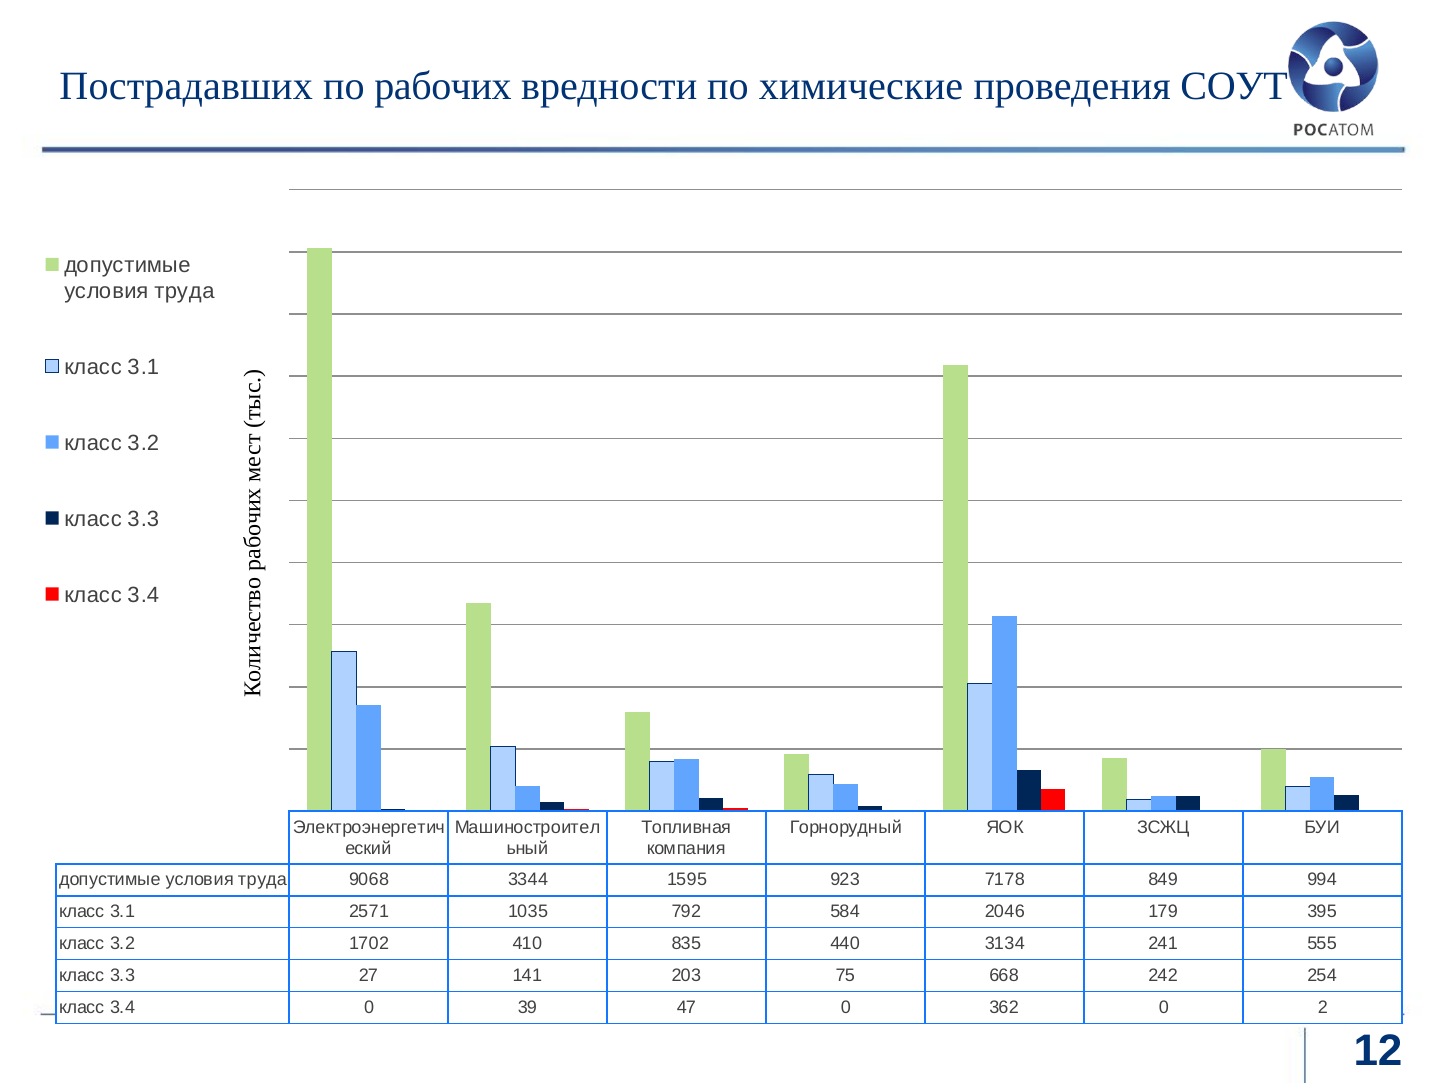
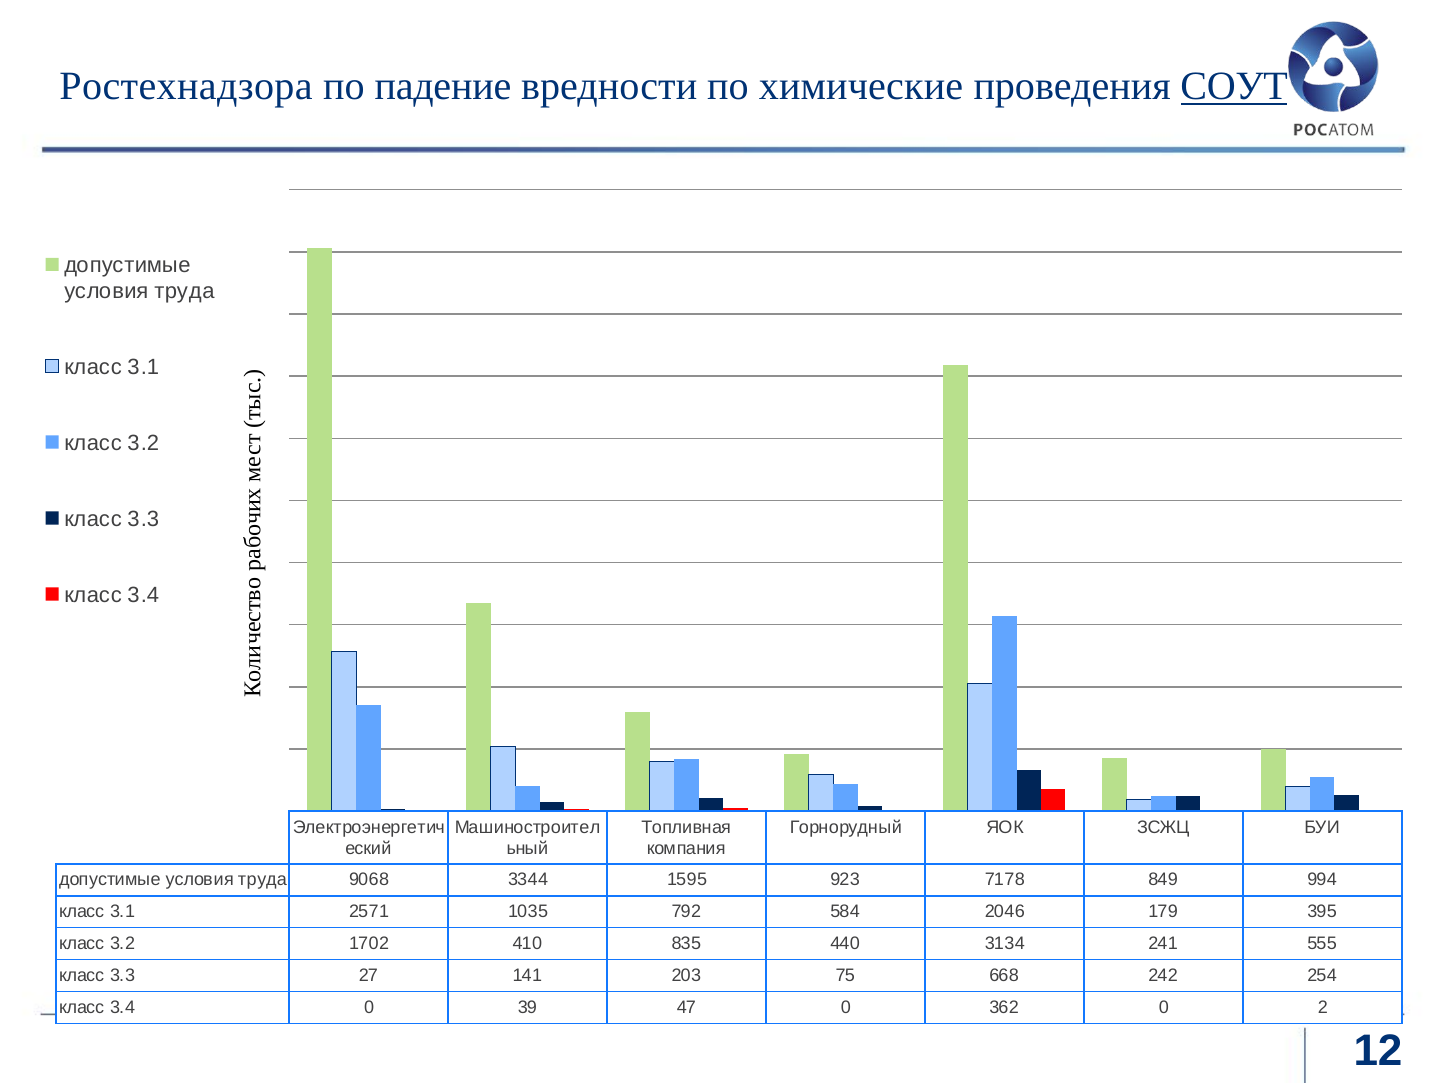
Пострадавших: Пострадавших -> Ростехнадзора (186, 86)
рабочих: рабочих -> падение (443, 86)
СОУТ underline: none -> present (1234, 86)
